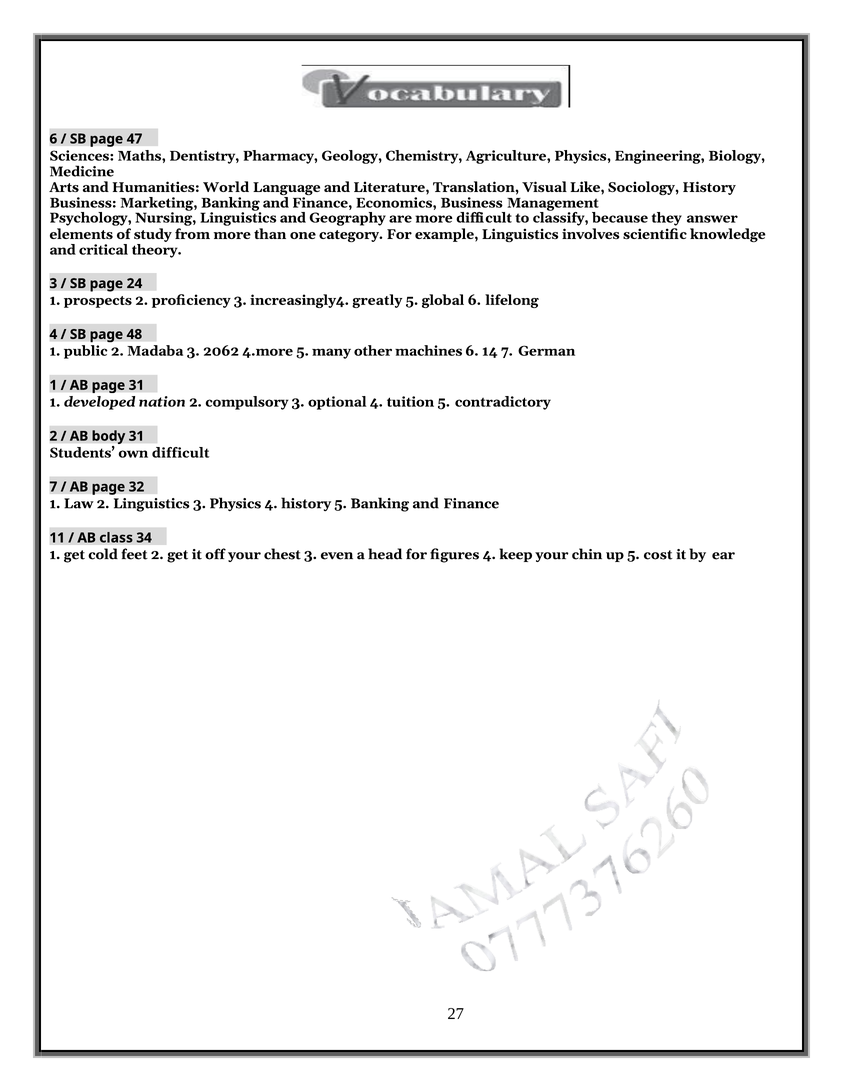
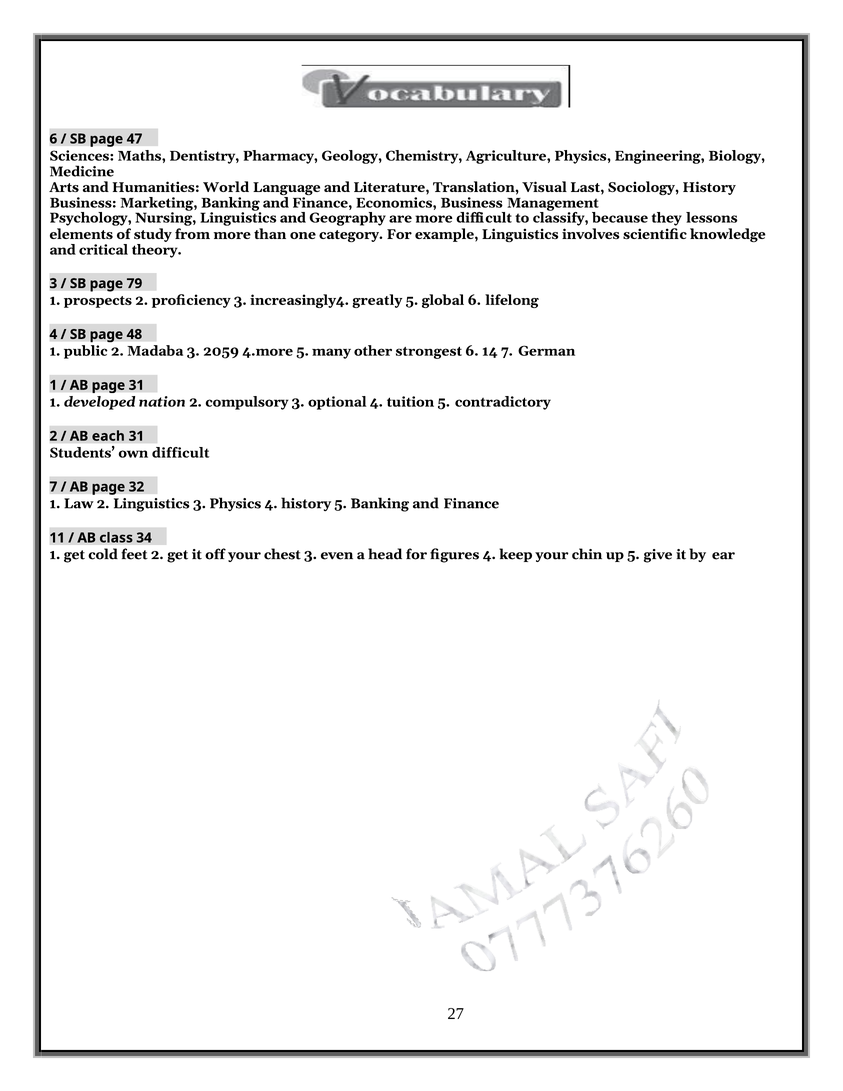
Like: Like -> Last (587, 187)
answer: answer -> lessons (712, 218)
24: 24 -> 79 (134, 284)
2062: 2062 -> 2059 (221, 351)
machines: machines -> strongest (429, 351)
body: body -> each (108, 436)
cost: cost -> give (658, 555)
